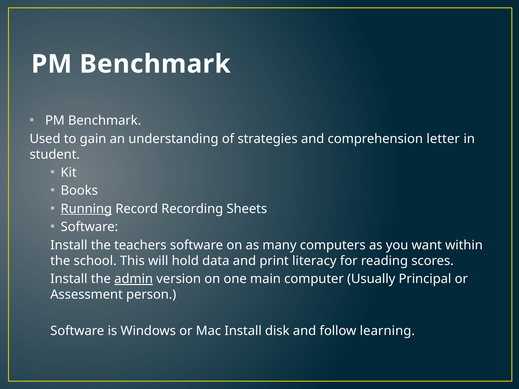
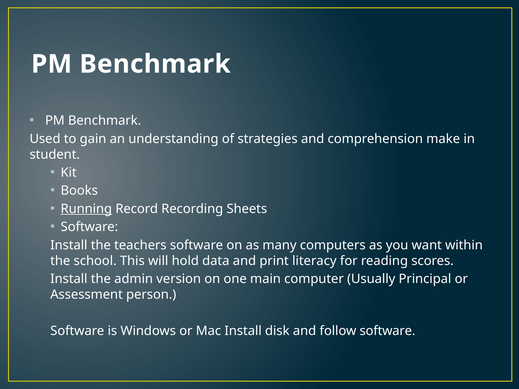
letter: letter -> make (443, 139)
admin underline: present -> none (134, 279)
follow learning: learning -> software (387, 331)
